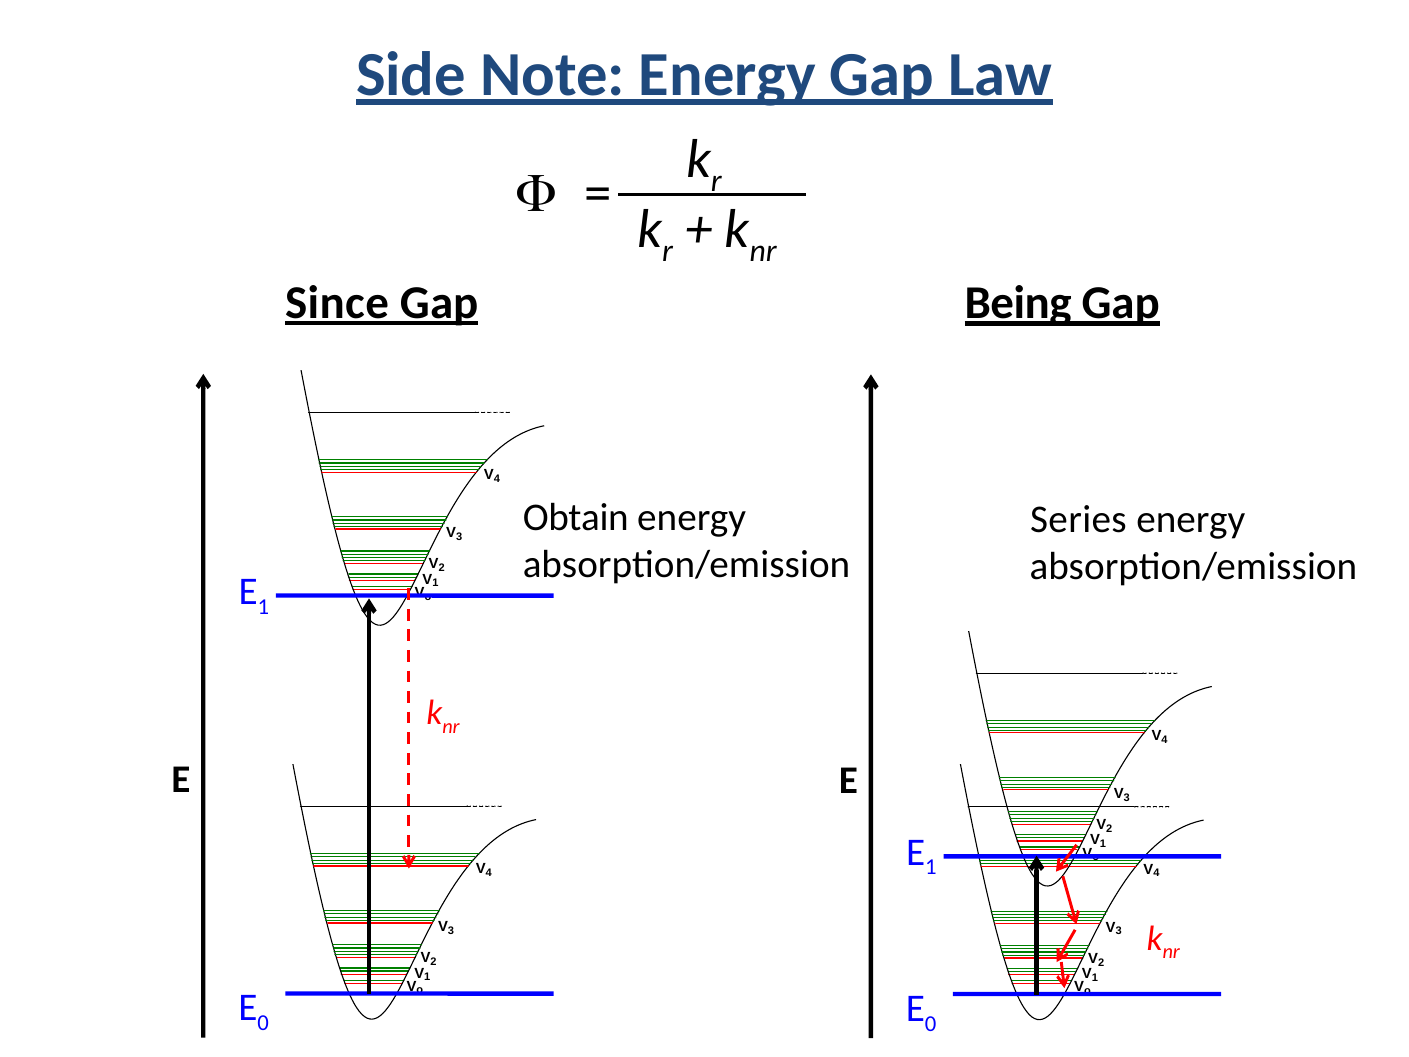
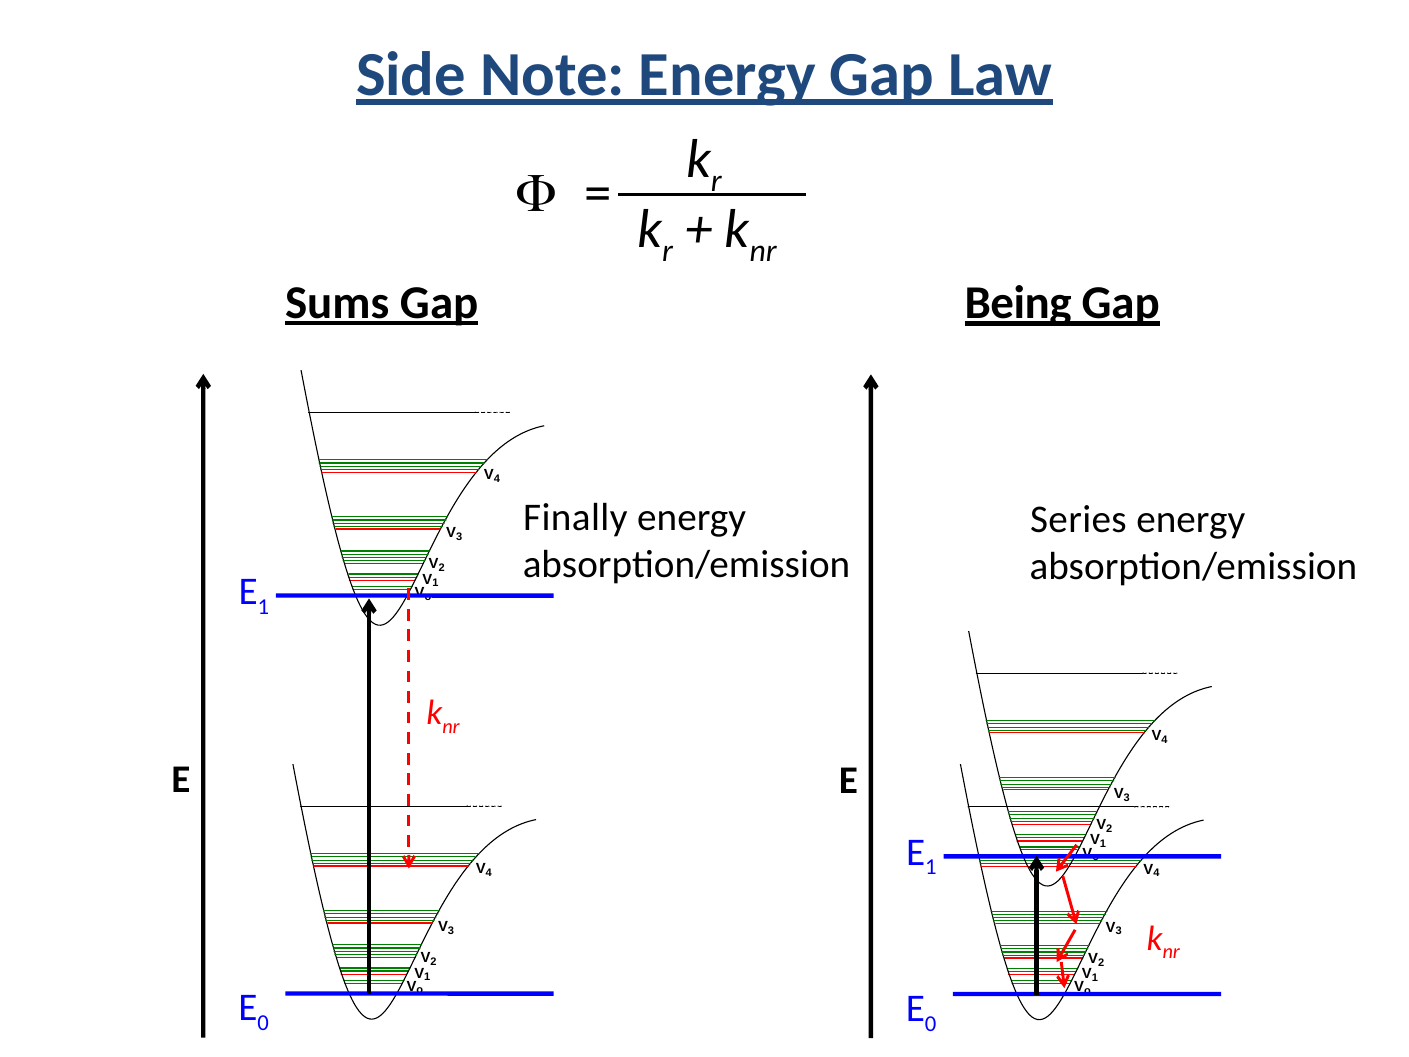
Since: Since -> Sums (337, 303)
Obtain: Obtain -> Finally (575, 518)
